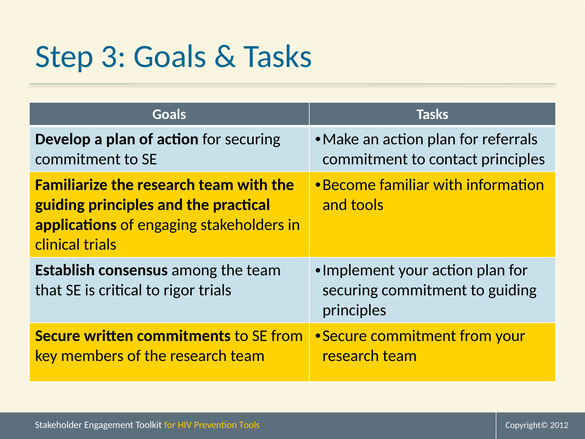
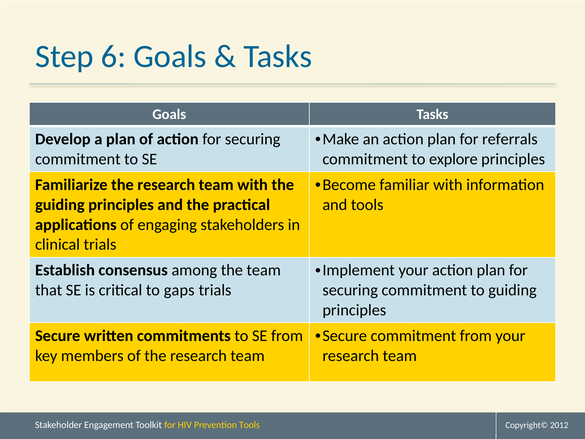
3: 3 -> 6 (114, 56)
contact: contact -> explore (453, 159)
rigor: rigor -> gaps (179, 290)
